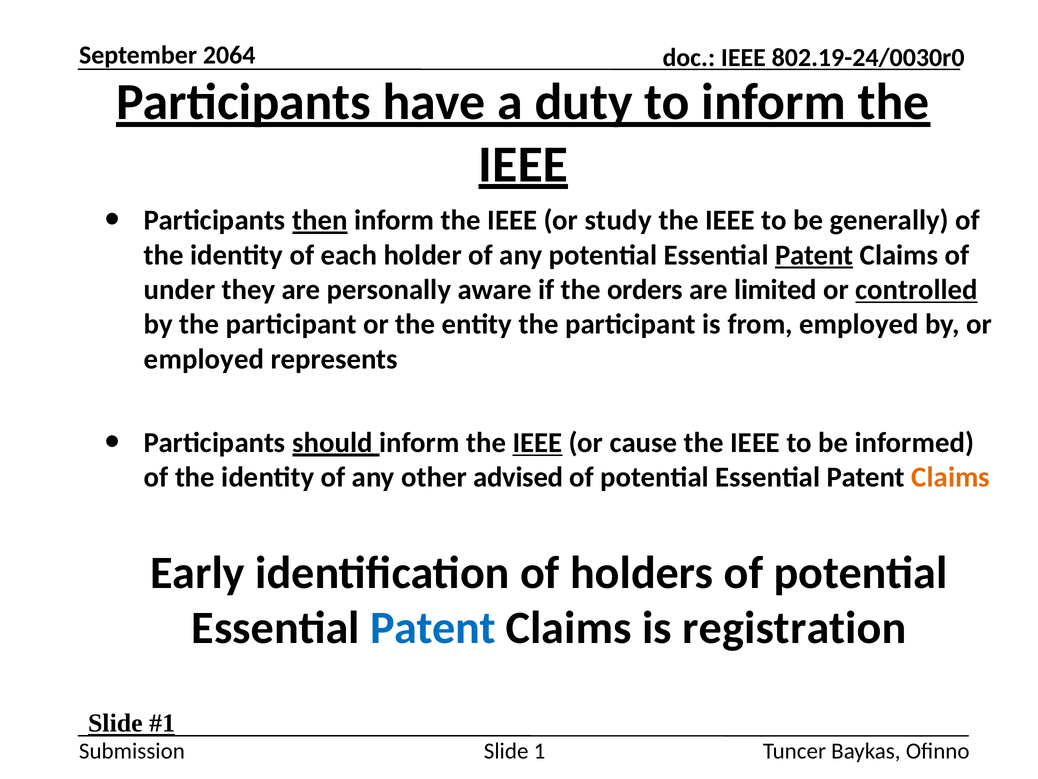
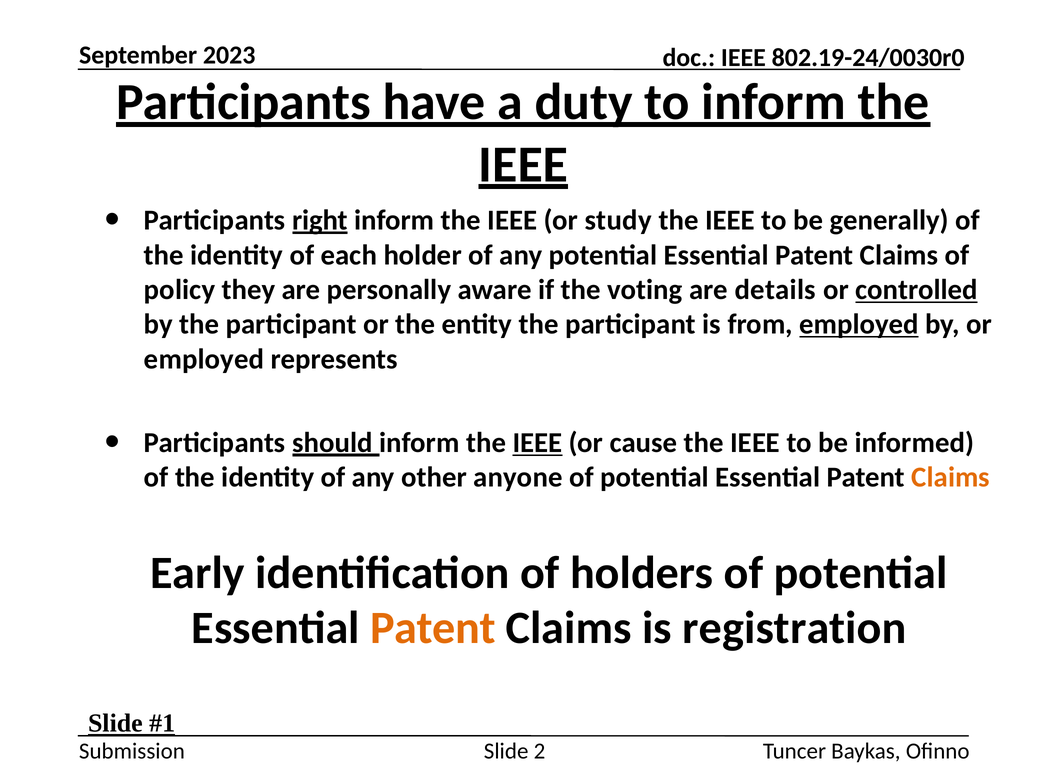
2064: 2064 -> 2023 (229, 55)
then: then -> right (320, 220)
Patent underline: present -> none (814, 255)
under: under -> policy (180, 290)
orders: orders -> voting (645, 290)
limited: limited -> details (775, 290)
employed underline: none -> present (859, 324)
advised: advised -> anyone (518, 477)
Patent colour: blue -> orange (433, 628)
1: 1 -> 2 (539, 751)
